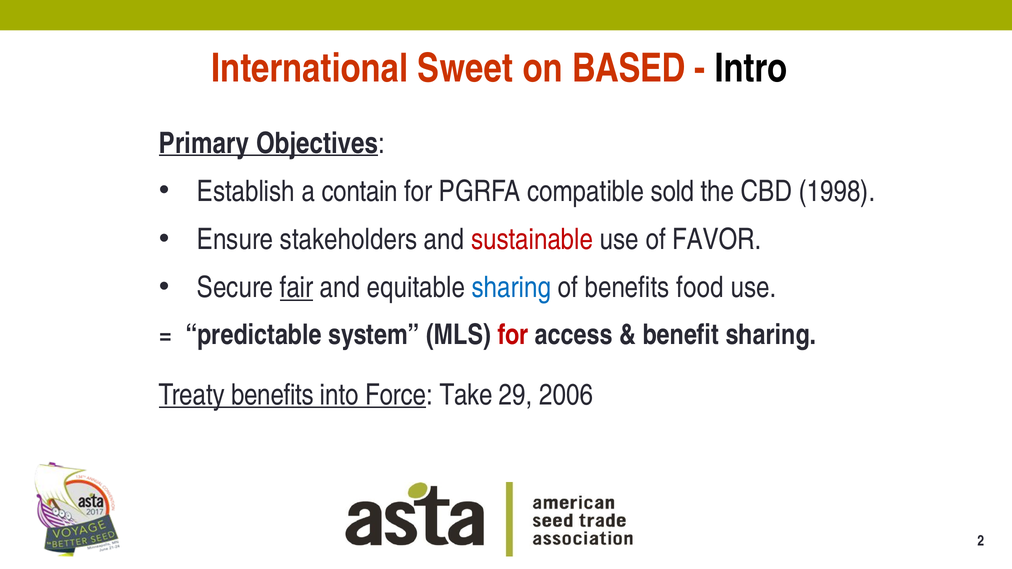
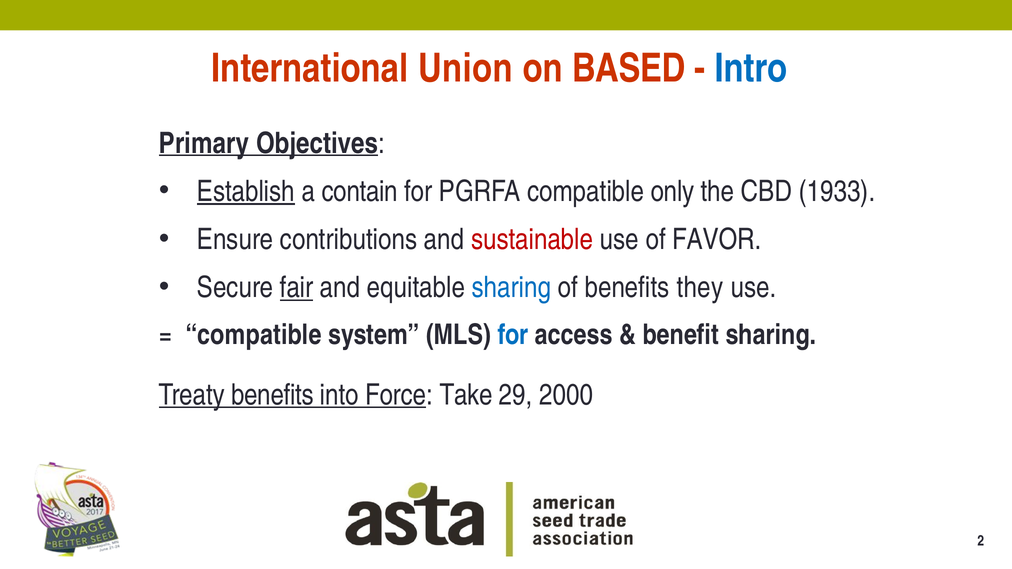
Sweet: Sweet -> Union (465, 69)
Intro colour: black -> blue (751, 69)
Establish underline: none -> present (246, 191)
sold: sold -> only (673, 191)
1998: 1998 -> 1933 (837, 191)
stakeholders: stakeholders -> contributions (349, 240)
food: food -> they (700, 288)
predictable: predictable -> compatible (254, 335)
for colour: red -> blue (513, 335)
2006: 2006 -> 2000 (566, 395)
